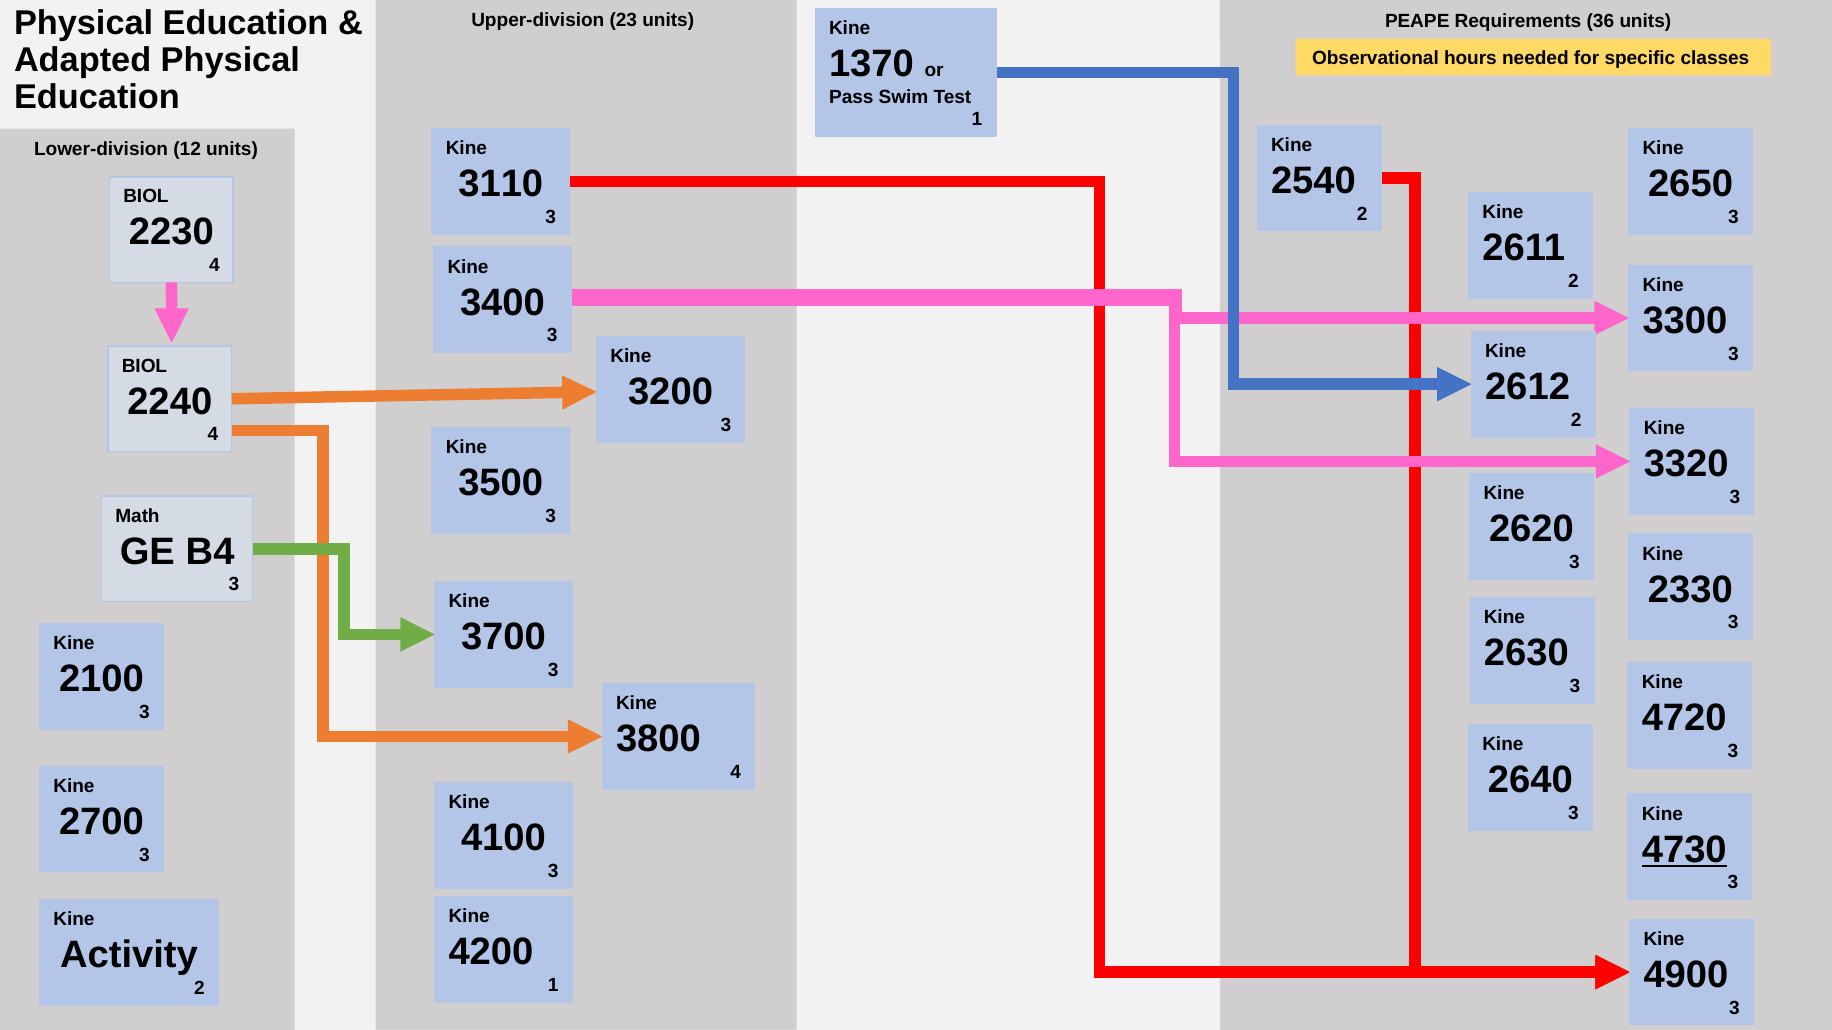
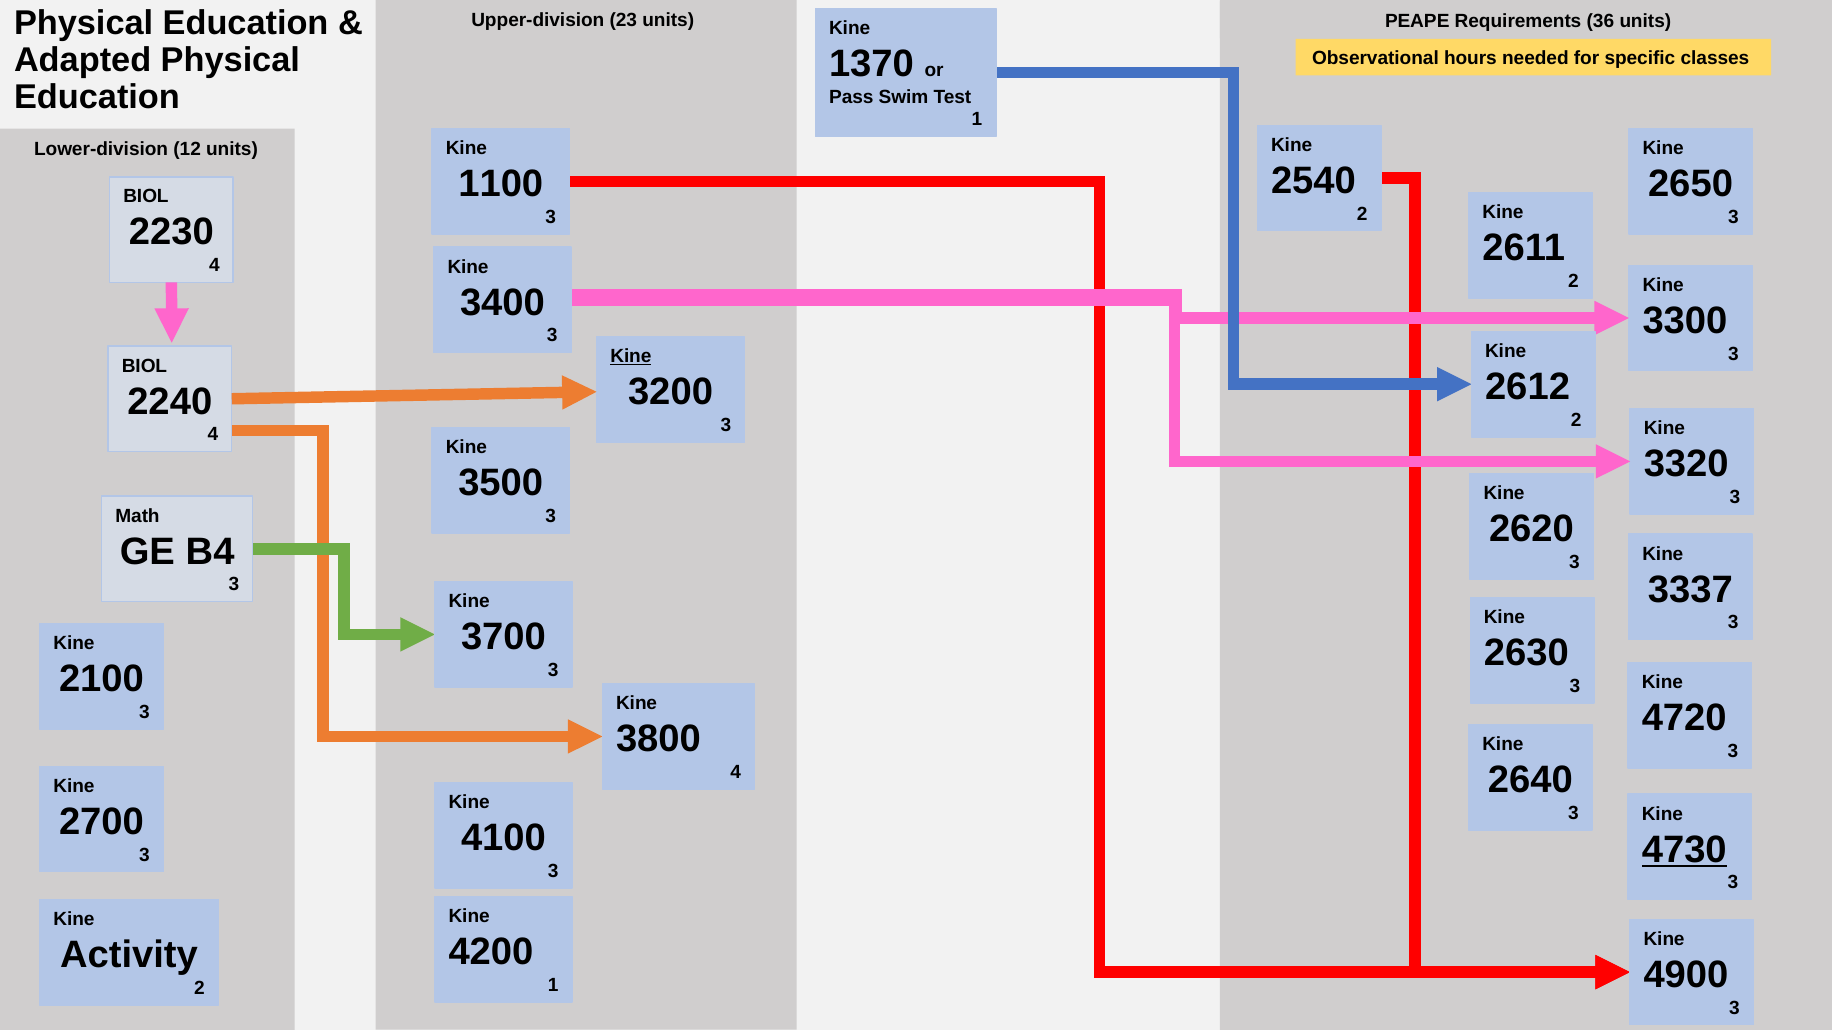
3110: 3110 -> 1100 (501, 184)
Kine underline: none -> present (631, 357)
2330: 2330 -> 3337 (1690, 590)
